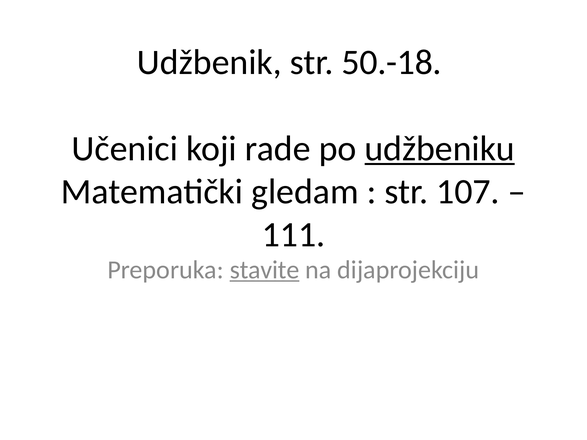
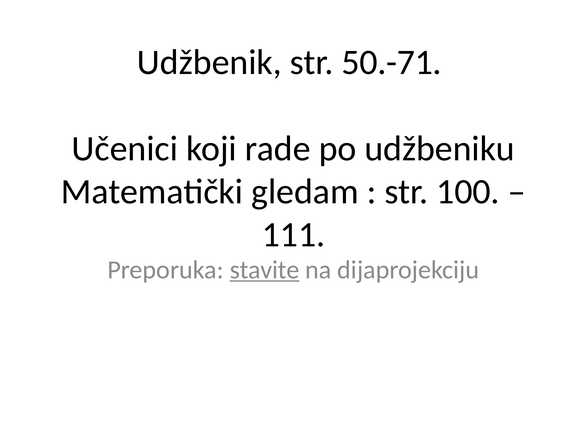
50.-18: 50.-18 -> 50.-71 (392, 62)
udžbeniku underline: present -> none (440, 149)
107: 107 -> 100 (468, 192)
